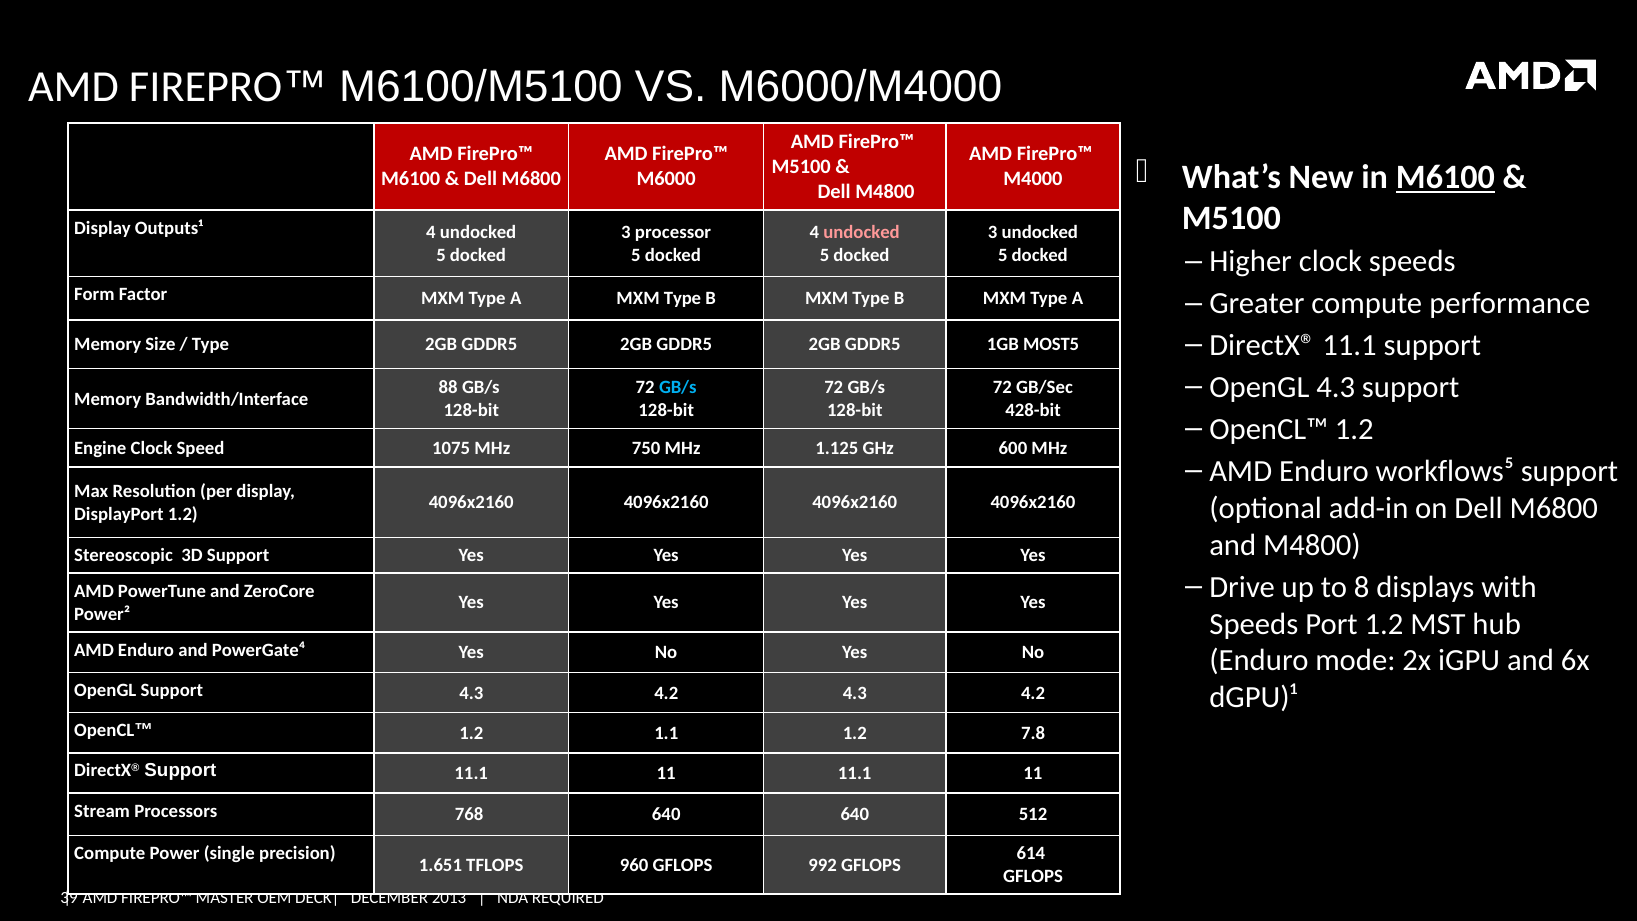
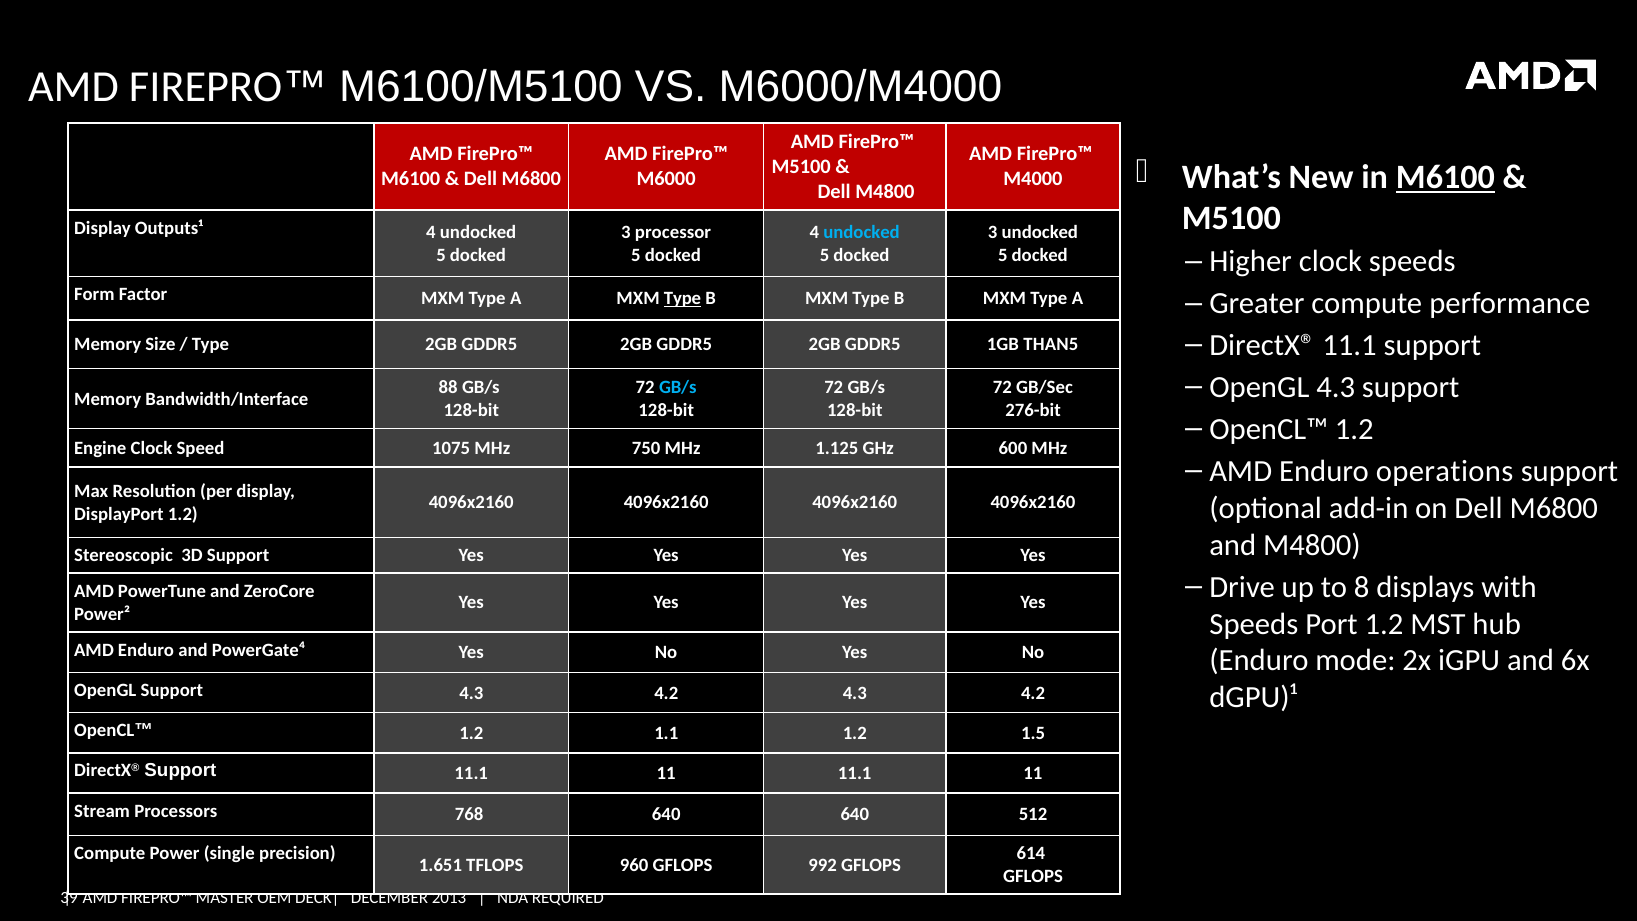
undocked colour: pink -> light blue (862, 232)
Type underline: none -> present (683, 299)
MOST5: MOST5 -> THAN5 (1051, 345)
428-bit: 428-bit -> 276-bit (1033, 411)
workflows⁵: workflows⁵ -> operations (1445, 471)
7.8: 7.8 -> 1.5 (1033, 733)
